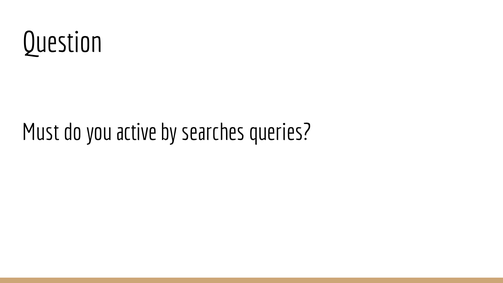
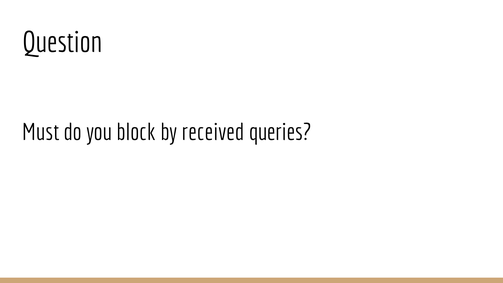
active: active -> block (136, 132)
searches: searches -> received (213, 132)
